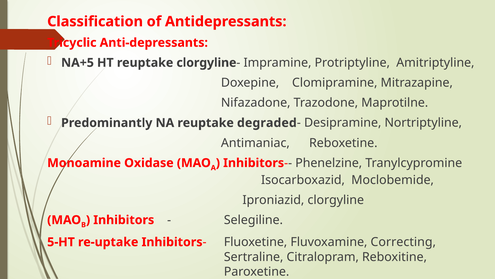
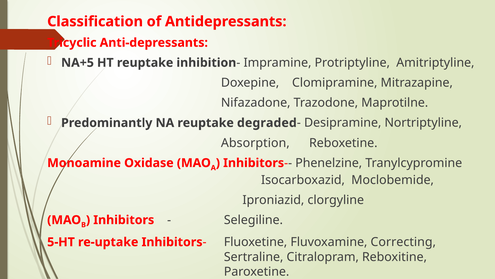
reuptake clorgyline: clorgyline -> inhibition (206, 63)
Antimaniac: Antimaniac -> Absorption (255, 143)
